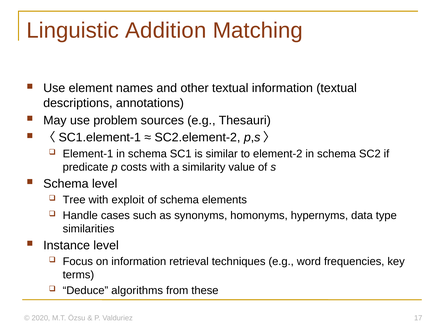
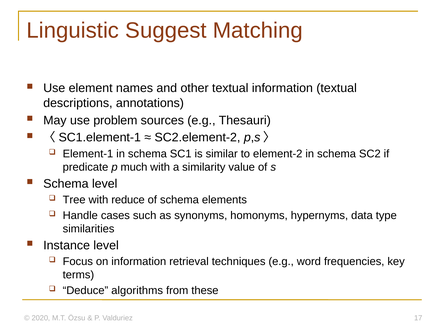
Addition: Addition -> Suggest (166, 31)
costs: costs -> much (134, 167)
exploit: exploit -> reduce (128, 200)
